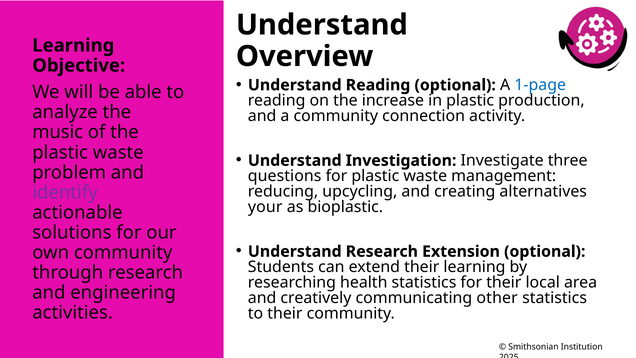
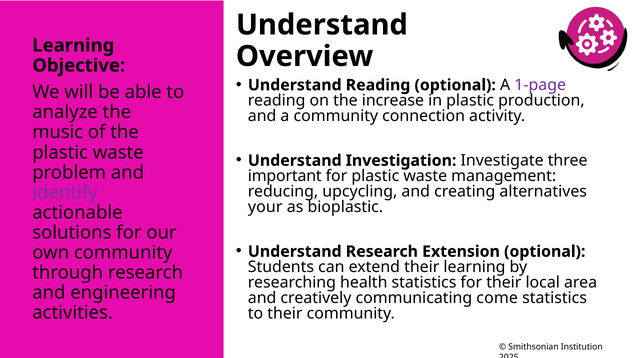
1-page colour: blue -> purple (540, 85)
questions: questions -> important (285, 176)
other: other -> come (497, 298)
